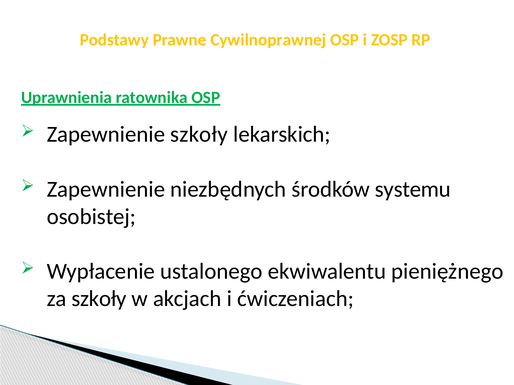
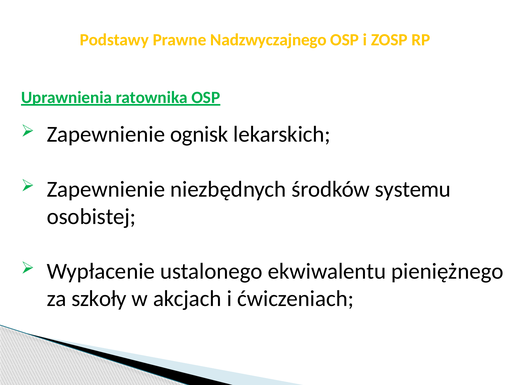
Cywilnoprawnej: Cywilnoprawnej -> Nadzwyczajnego (268, 40)
Zapewnienie szkoły: szkoły -> ognisk (199, 135)
